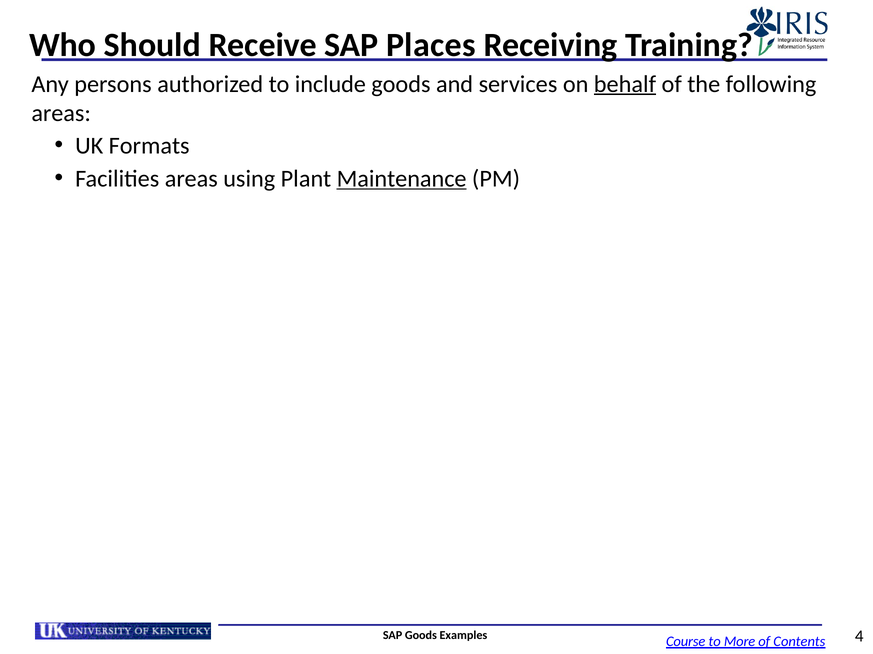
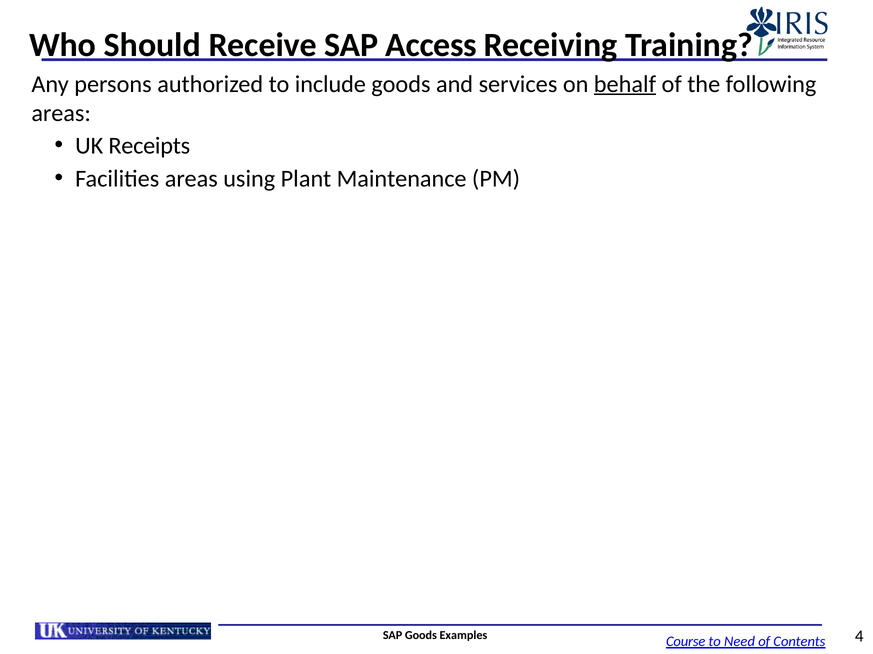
Places: Places -> Access (431, 45)
Formats: Formats -> Receipts (149, 146)
Maintenance underline: present -> none (402, 179)
More: More -> Need (740, 642)
